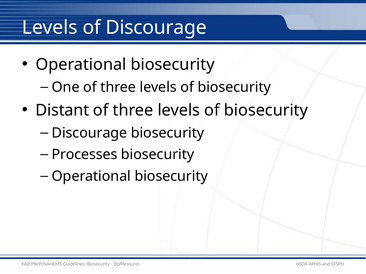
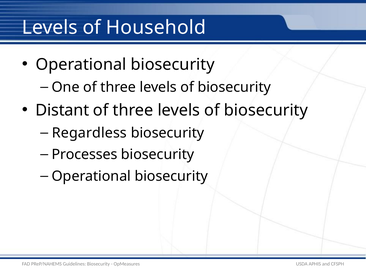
of Discourage: Discourage -> Household (156, 28)
Discourage: Discourage -> Regardless (89, 133)
